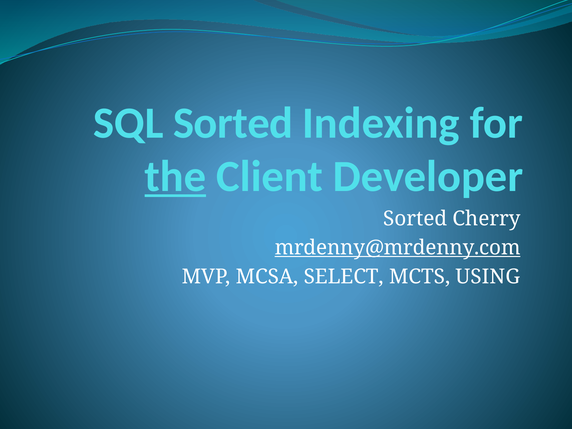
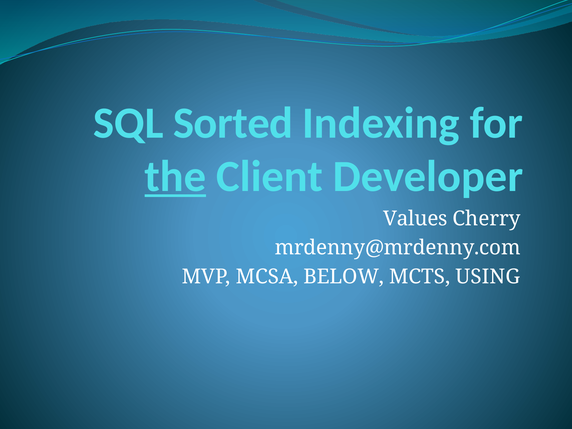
Sorted: Sorted -> Values (415, 219)
mrdenny@mrdenny.com underline: present -> none (398, 248)
SELECT: SELECT -> BELOW (344, 277)
